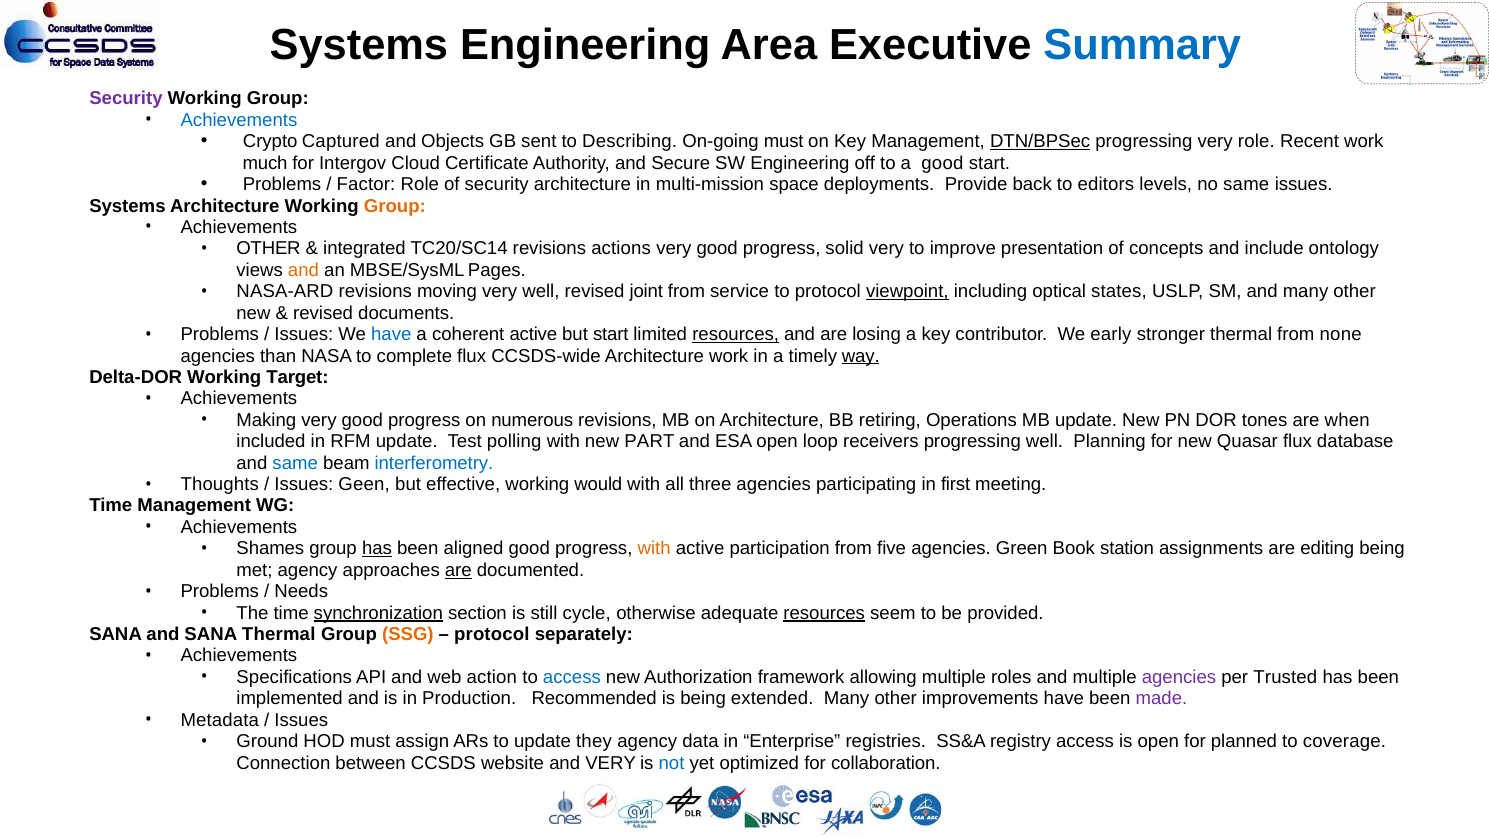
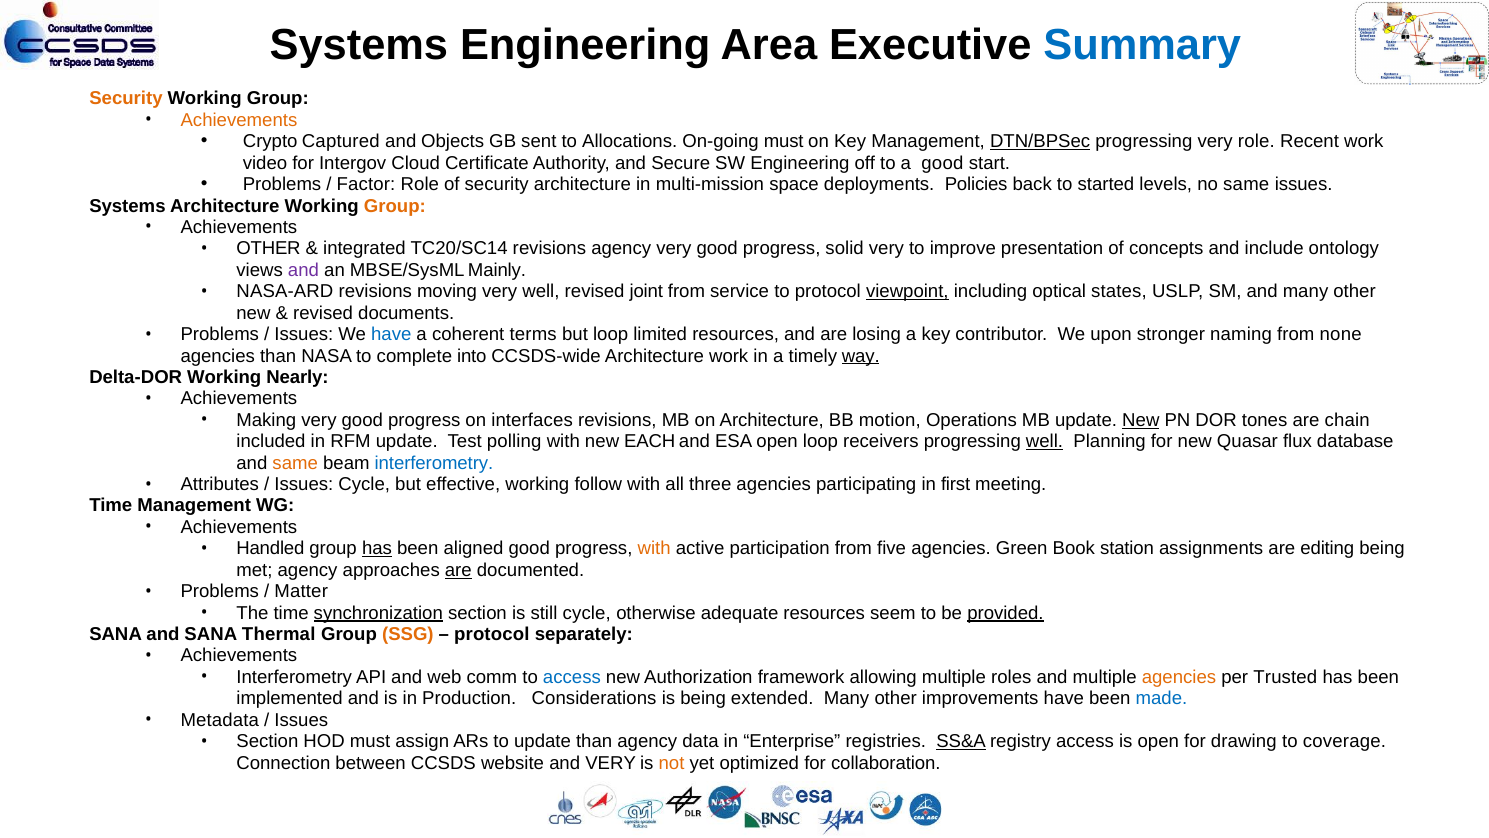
Security colour: purple -> orange (126, 99)
Achievements colour: blue -> orange (239, 120)
Describing: Describing -> Allocations (630, 142)
much: much -> video (265, 163)
Provide: Provide -> Policies (976, 184)
editors: editors -> started (1106, 184)
revisions actions: actions -> agency (621, 249)
and colour: orange -> purple (303, 270)
Pages: Pages -> Mainly (497, 270)
coherent active: active -> terms (533, 334)
but start: start -> loop (611, 334)
resources underline: present -> none (736, 334)
early: early -> upon (1111, 334)
stronger thermal: thermal -> naming (1241, 334)
complete flux: flux -> into (472, 356)
Target: Target -> Nearly (297, 377)
numerous: numerous -> interfaces (532, 420)
retiring: retiring -> motion (890, 420)
New underline: none -> present (1141, 420)
when: when -> chain (1347, 420)
PART: PART -> EACH (650, 441)
well underline: none -> present (1045, 441)
same colour: blue -> orange (295, 463)
Thoughts: Thoughts -> Attributes (220, 484)
Issues Geen: Geen -> Cycle (364, 484)
would: would -> follow (598, 484)
Shames: Shames -> Handled (270, 548)
Needs: Needs -> Matter (301, 591)
resources underline: present -> none (824, 613)
provided underline: none -> present (1005, 613)
Specifications: Specifications -> Interferometry (294, 677)
action: action -> comm (492, 677)
agencies colour: purple -> orange (1179, 677)
Recommended: Recommended -> Considerations (594, 698)
made colour: purple -> blue (1161, 698)
Ground: Ground -> Section (267, 741)
update they: they -> than (594, 741)
SS&A underline: none -> present (961, 741)
planned: planned -> drawing (1244, 741)
not colour: blue -> orange (672, 763)
